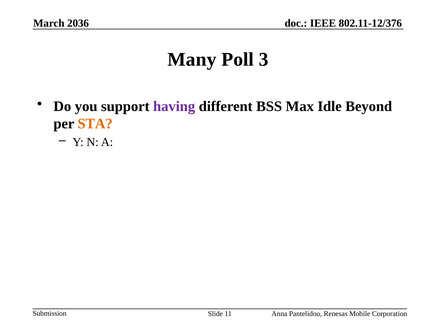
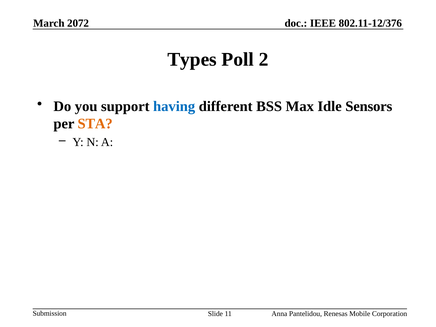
2036: 2036 -> 2072 (78, 23)
Many: Many -> Types (192, 59)
3: 3 -> 2 (264, 59)
having colour: purple -> blue (174, 106)
Beyond: Beyond -> Sensors (369, 106)
